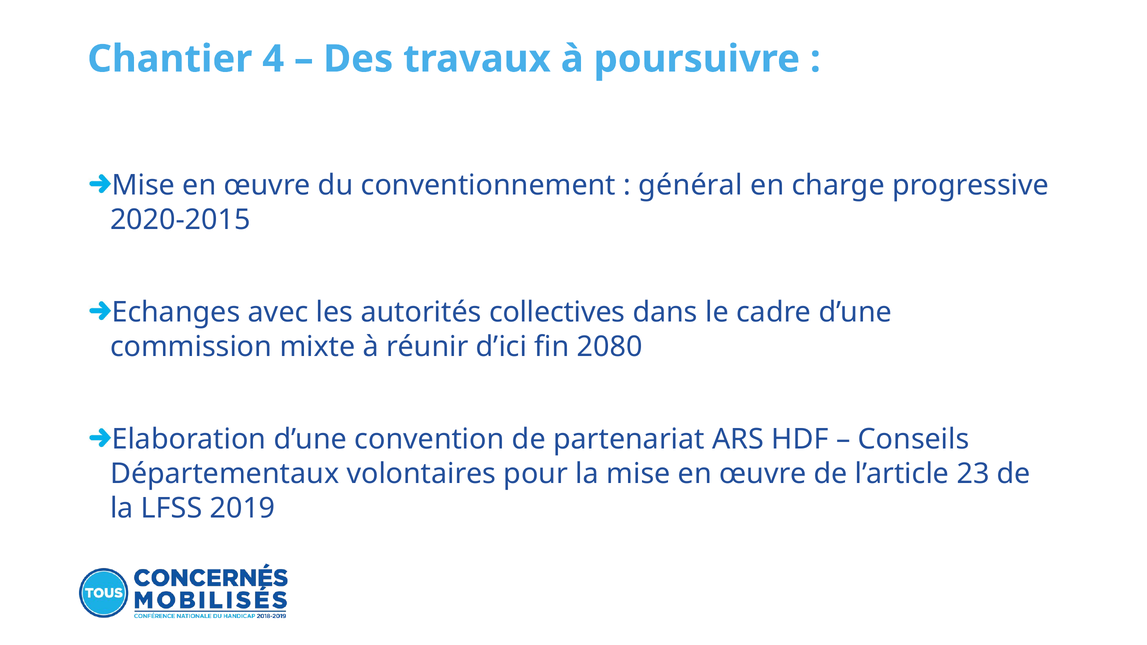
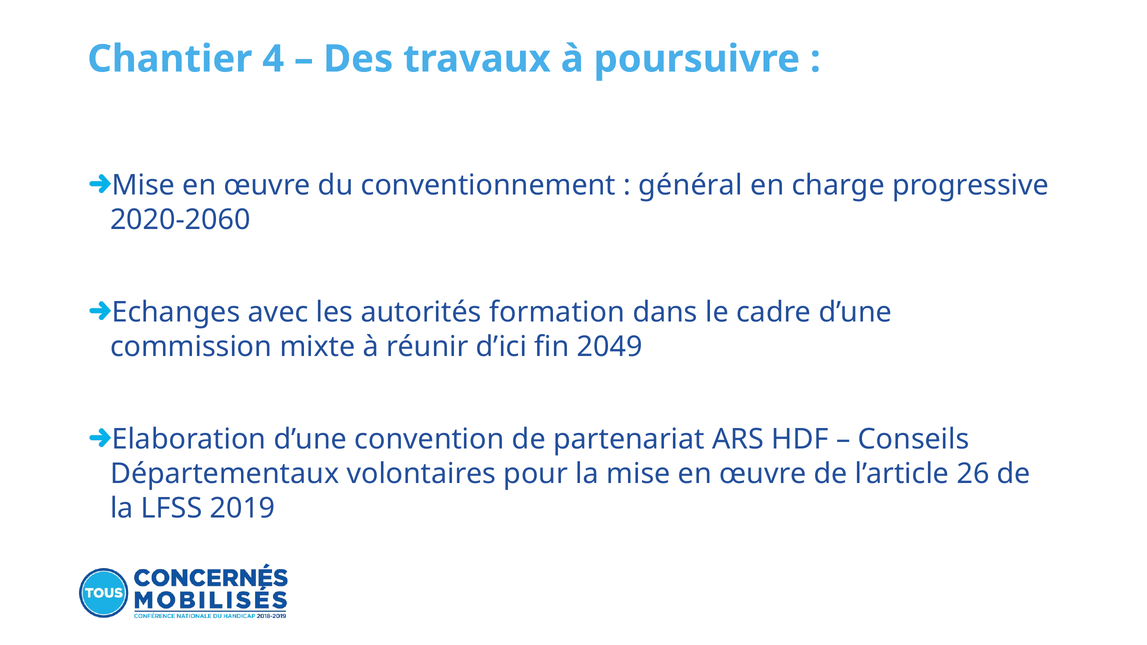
2020-2015: 2020-2015 -> 2020-2060 (180, 220)
collectives: collectives -> formation (557, 312)
2080: 2080 -> 2049 (610, 347)
23: 23 -> 26 (973, 474)
